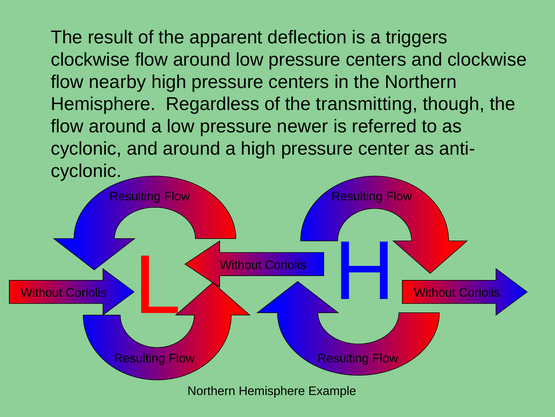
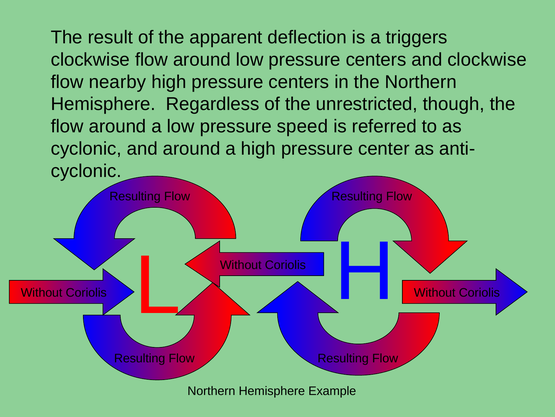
transmitting: transmitting -> unrestricted (367, 104)
newer: newer -> speed (302, 126)
